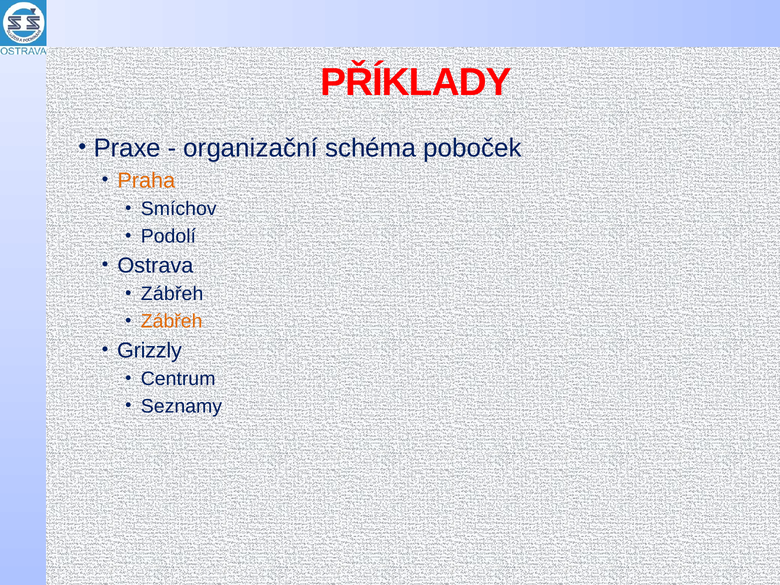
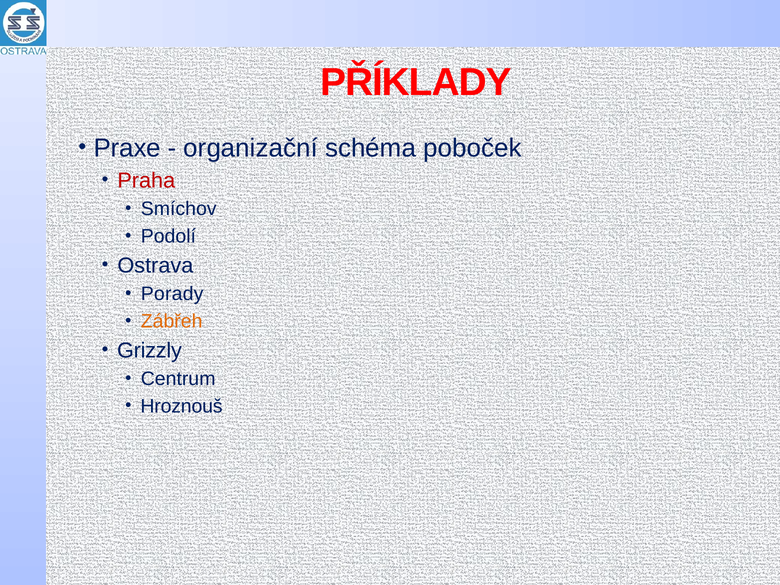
Praha colour: orange -> red (146, 181)
Zábřeh: Zábřeh -> Porady (172, 294)
Seznamy: Seznamy -> Hroznouš (182, 406)
